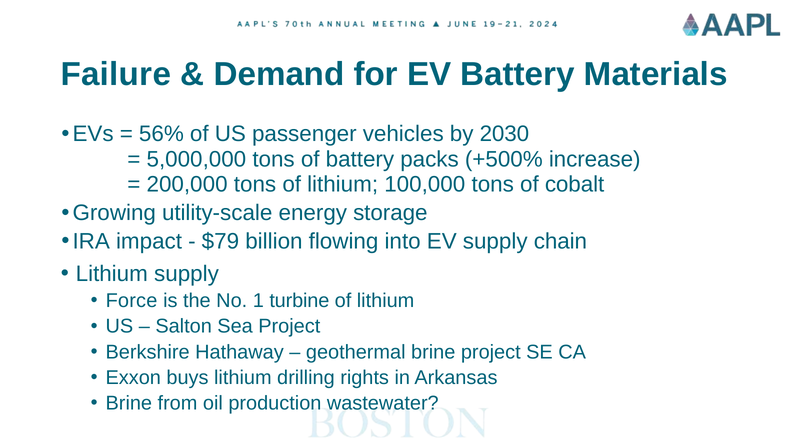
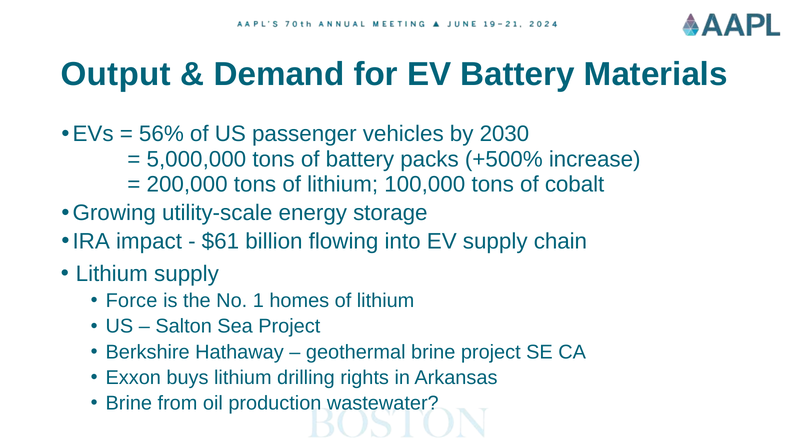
Failure: Failure -> Output (116, 74)
$79: $79 -> $61 (220, 241)
turbine: turbine -> homes (299, 301)
